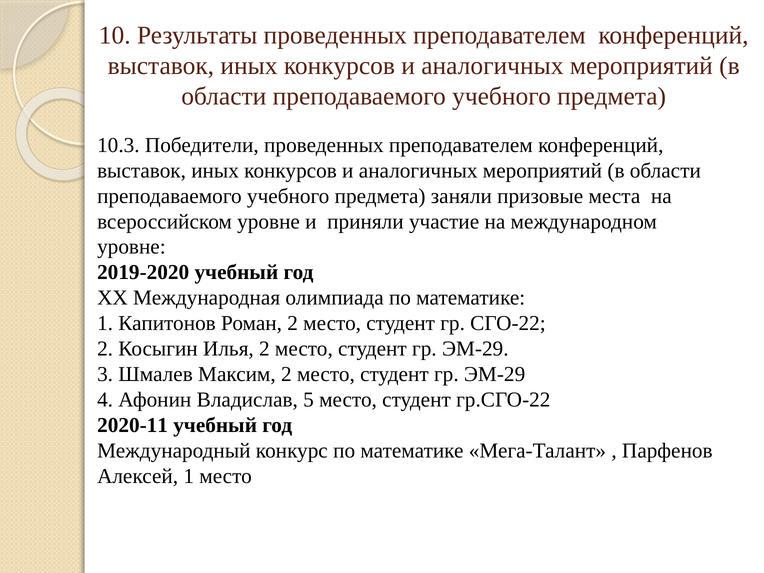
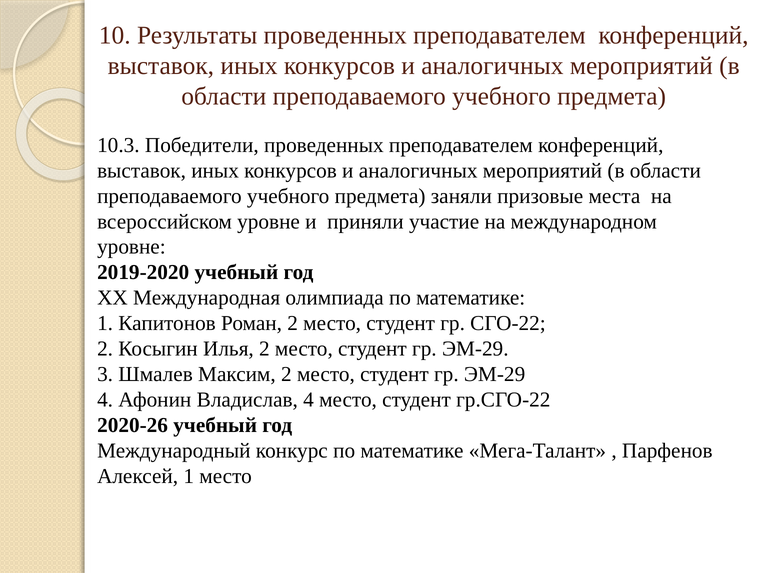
Владислав 5: 5 -> 4 (308, 400)
2020-11: 2020-11 -> 2020-26 (133, 425)
